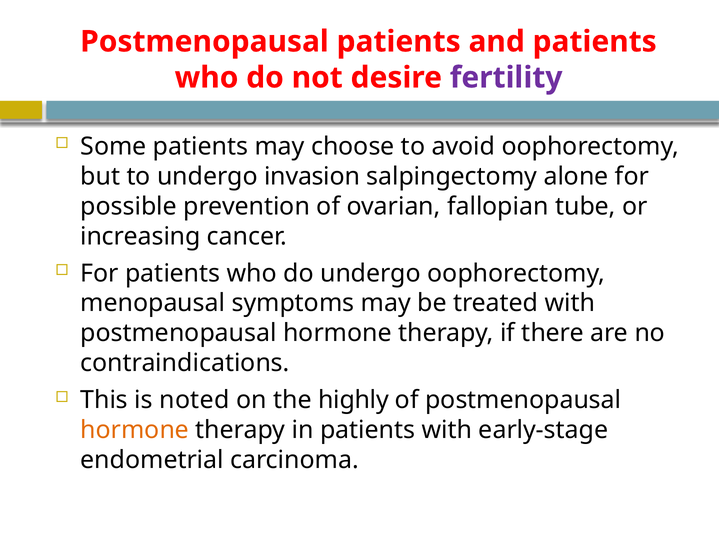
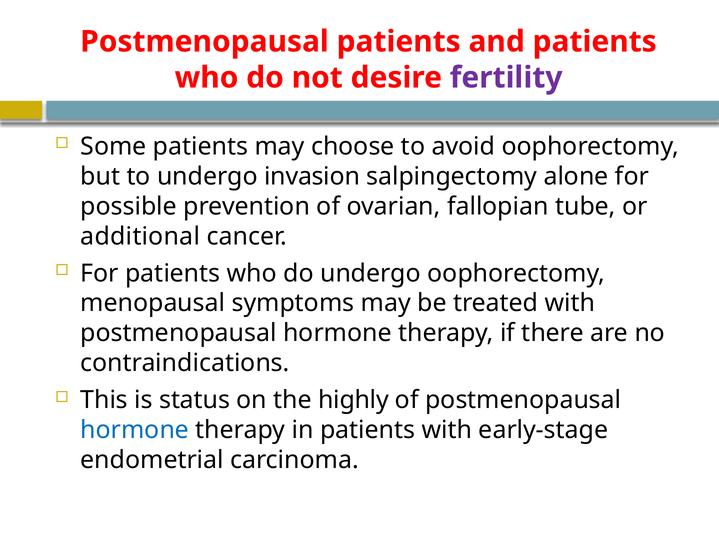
increasing: increasing -> additional (140, 236)
noted: noted -> status (195, 400)
hormone colour: orange -> blue (135, 430)
